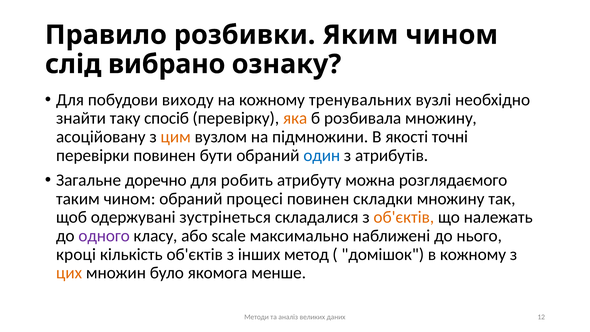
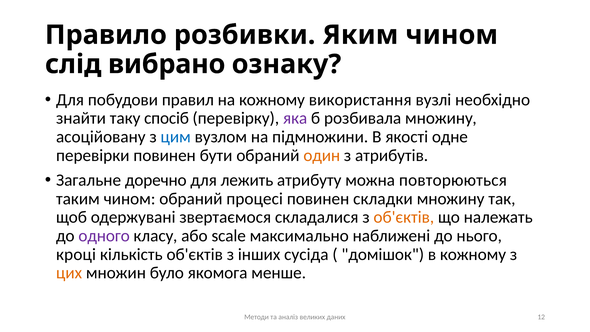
виходу: виходу -> правил (188, 100)
тренувальних: тренувальних -> використання (360, 100)
яка colour: orange -> purple (295, 118)
цим colour: orange -> blue (176, 137)
точні: точні -> одне (450, 137)
один colour: blue -> orange (322, 155)
робить: робить -> лежить (247, 180)
розглядаємого: розглядаємого -> повторюються (453, 180)
зустрінеться: зустрінеться -> звертаємося (225, 217)
метод: метод -> сусіда (306, 254)
